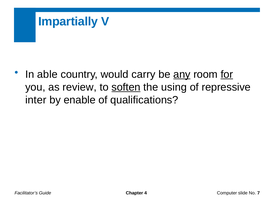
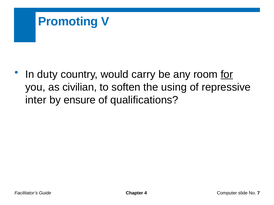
Impartially: Impartially -> Promoting (68, 22)
able: able -> duty (47, 75)
any underline: present -> none (182, 75)
review: review -> civilian (80, 87)
soften underline: present -> none (126, 87)
enable: enable -> ensure (80, 100)
